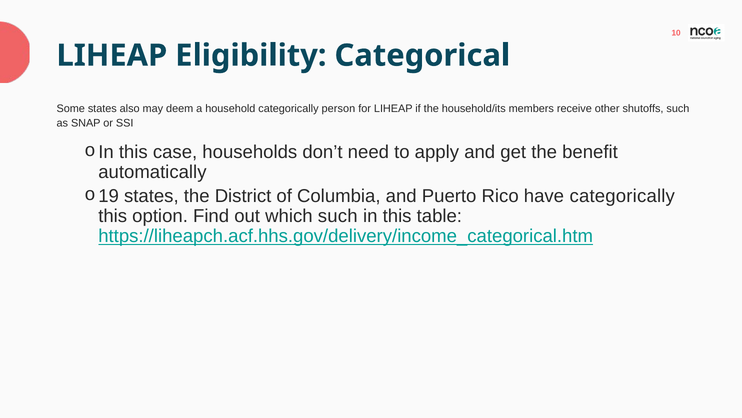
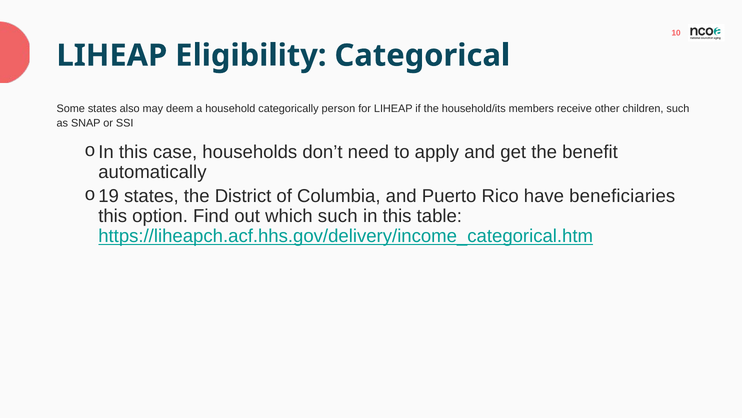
shutoffs: shutoffs -> children (643, 108)
have categorically: categorically -> beneficiaries (622, 196)
